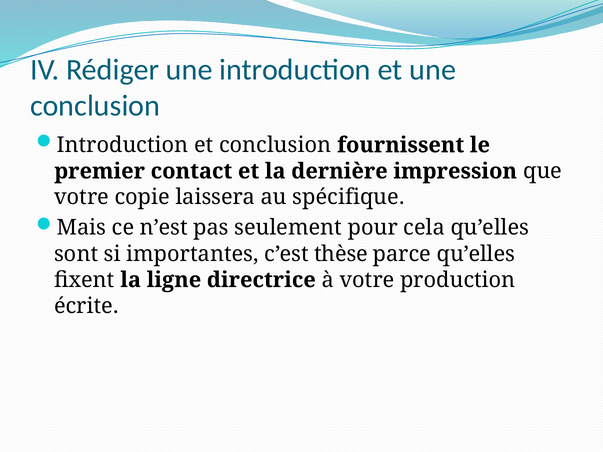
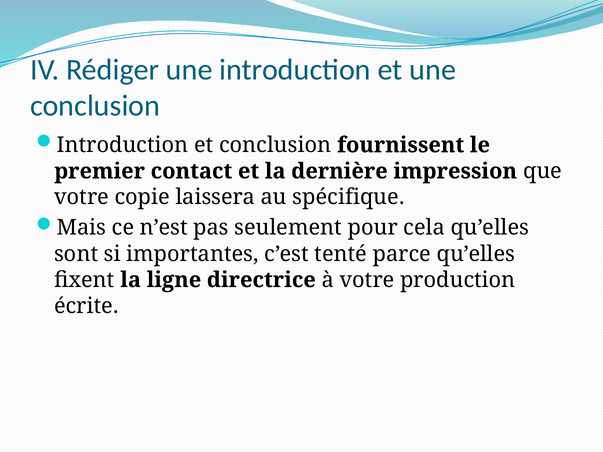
thèse: thèse -> tenté (341, 254)
